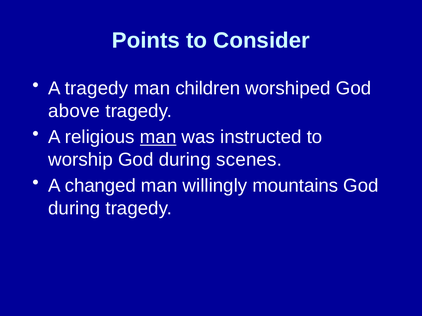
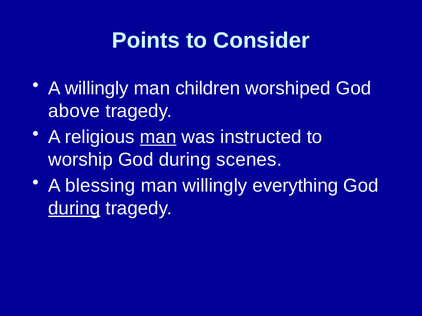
A tragedy: tragedy -> willingly (97, 89)
changed: changed -> blessing (100, 186)
mountains: mountains -> everything (295, 186)
during underline: none -> present (74, 209)
